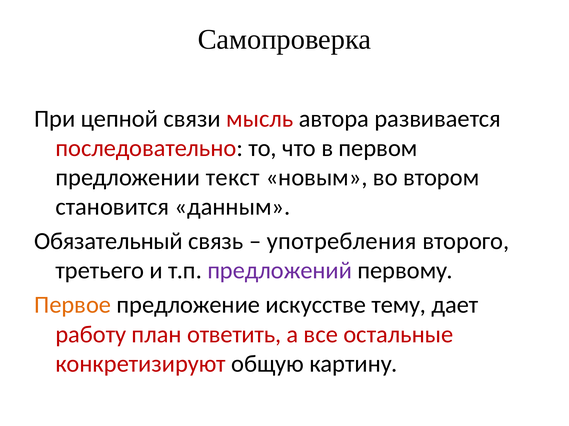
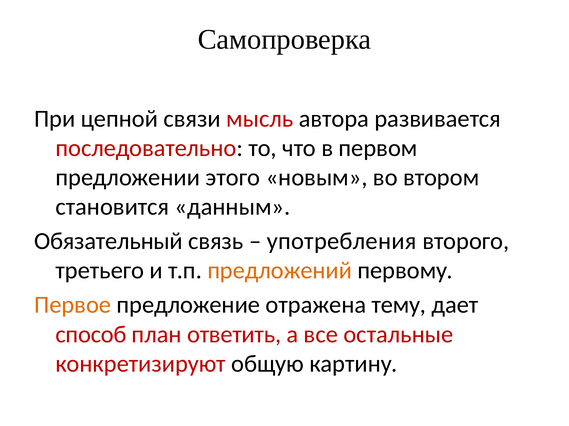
текст: текст -> этого (233, 178)
предложений colour: purple -> orange (280, 271)
искусстве: искусстве -> отражена (316, 305)
работу: работу -> способ (91, 335)
